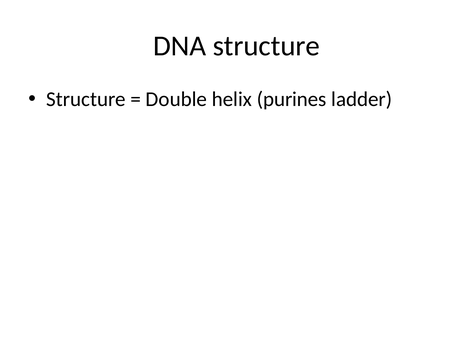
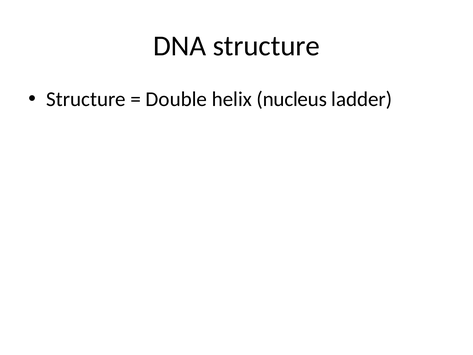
purines: purines -> nucleus (292, 99)
